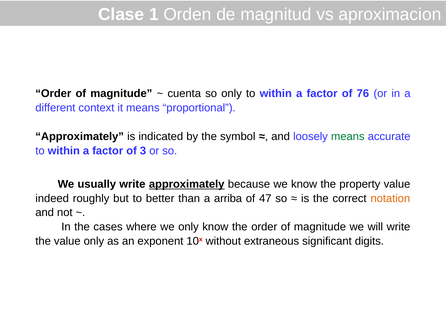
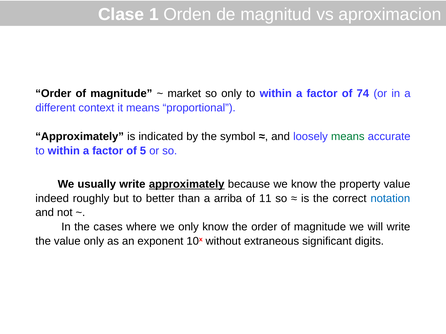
cuenta: cuenta -> market (184, 94)
76: 76 -> 74 (363, 94)
3: 3 -> 5 (143, 151)
47: 47 -> 11 (265, 199)
notation colour: orange -> blue (390, 199)
